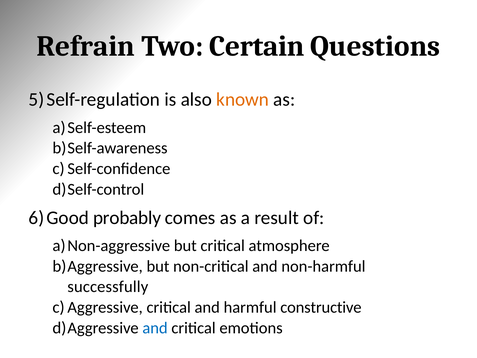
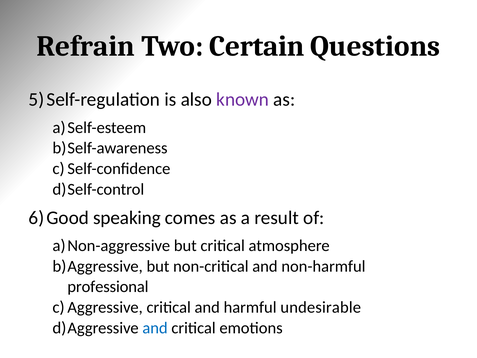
known colour: orange -> purple (243, 100)
probably: probably -> speaking (127, 218)
successfully: successfully -> professional (108, 287)
constructive: constructive -> undesirable (321, 307)
